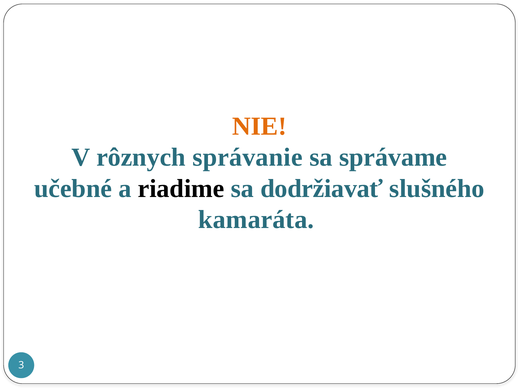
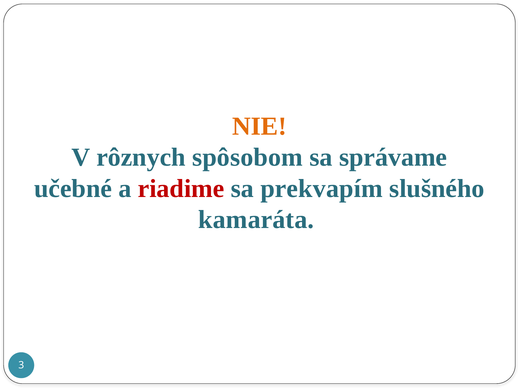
správanie: správanie -> spôsobom (248, 157)
riadime colour: black -> red (181, 189)
dodržiavať: dodržiavať -> prekvapím (322, 189)
